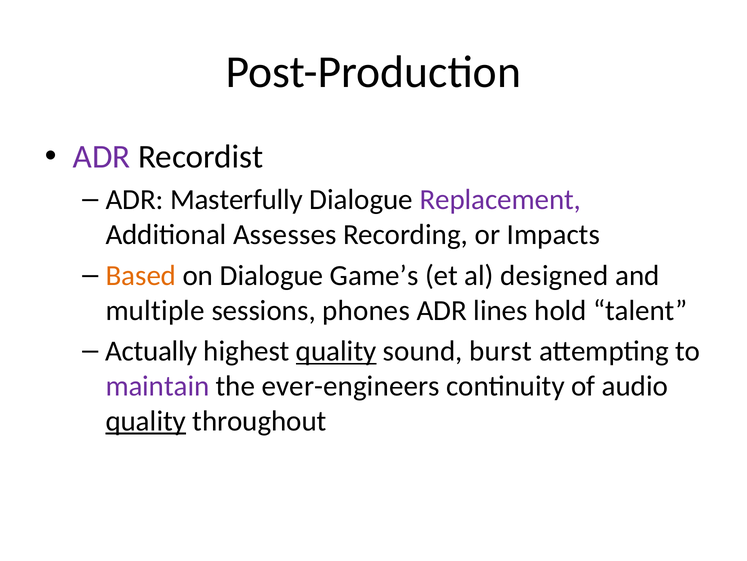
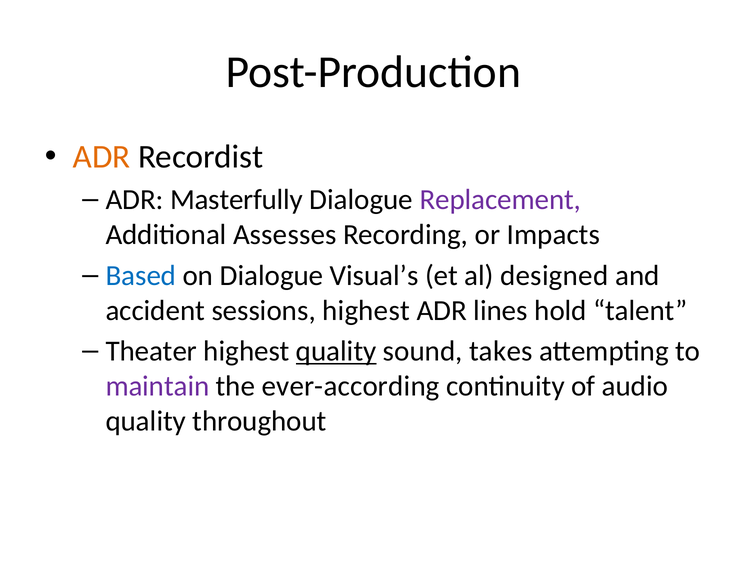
ADR colour: purple -> orange (102, 157)
Based colour: orange -> blue (141, 275)
Game’s: Game’s -> Visual’s (374, 275)
multiple: multiple -> accident (155, 310)
sessions phones: phones -> highest (366, 310)
Actually: Actually -> Theater (151, 351)
burst: burst -> takes (501, 351)
ever-engineers: ever-engineers -> ever-according (351, 386)
quality underline: present -> none (146, 421)
